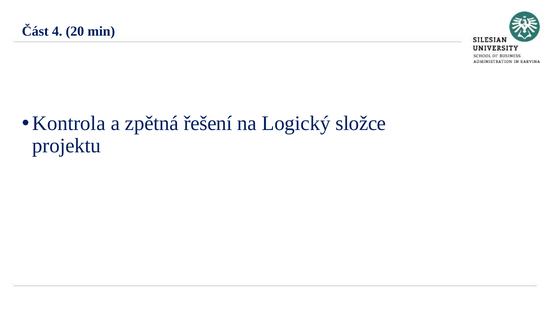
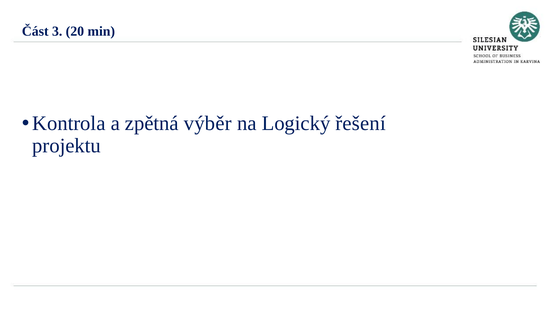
4: 4 -> 3 (57, 31)
řešení: řešení -> výběr (208, 123)
složce: složce -> řešení (361, 123)
